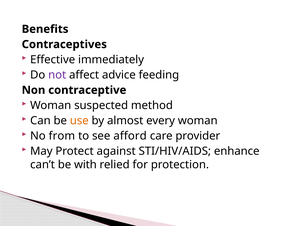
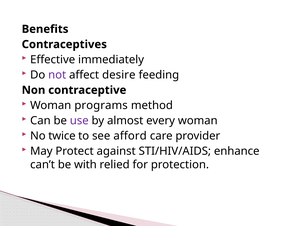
advice: advice -> desire (119, 75)
suspected: suspected -> programs (101, 106)
use colour: orange -> purple (79, 121)
from: from -> twice (62, 136)
